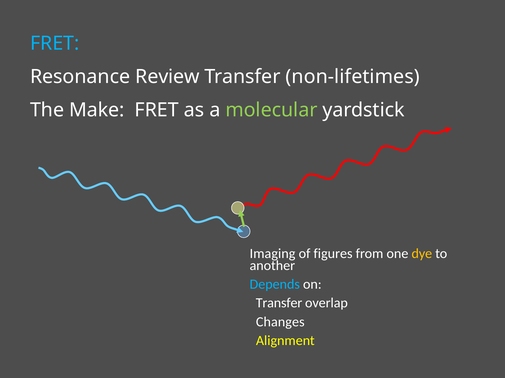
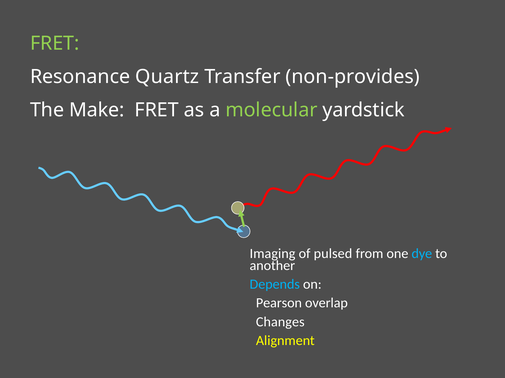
FRET colour: light blue -> light green (55, 44)
Review: Review -> Quartz (167, 77)
non-lifetimes: non-lifetimes -> non-provides (353, 77)
figures: figures -> pulsed (333, 254)
dye colour: yellow -> light blue (422, 254)
Transfer: Transfer -> Pearson (279, 304)
